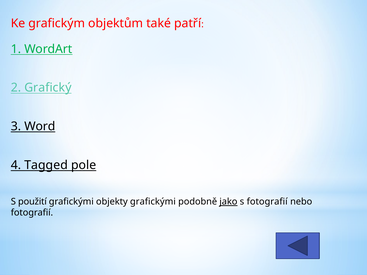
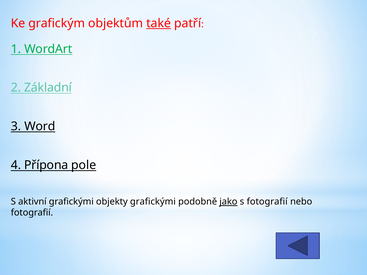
také underline: none -> present (159, 23)
Grafický: Grafický -> Základní (48, 88)
Tagged: Tagged -> Přípona (46, 165)
použití: použití -> aktivní (32, 202)
